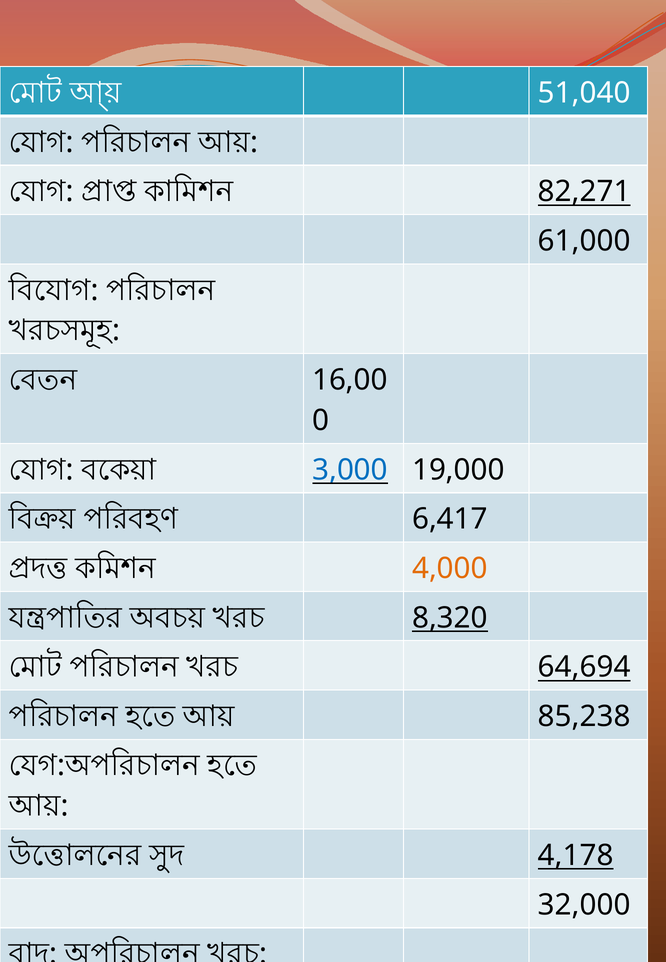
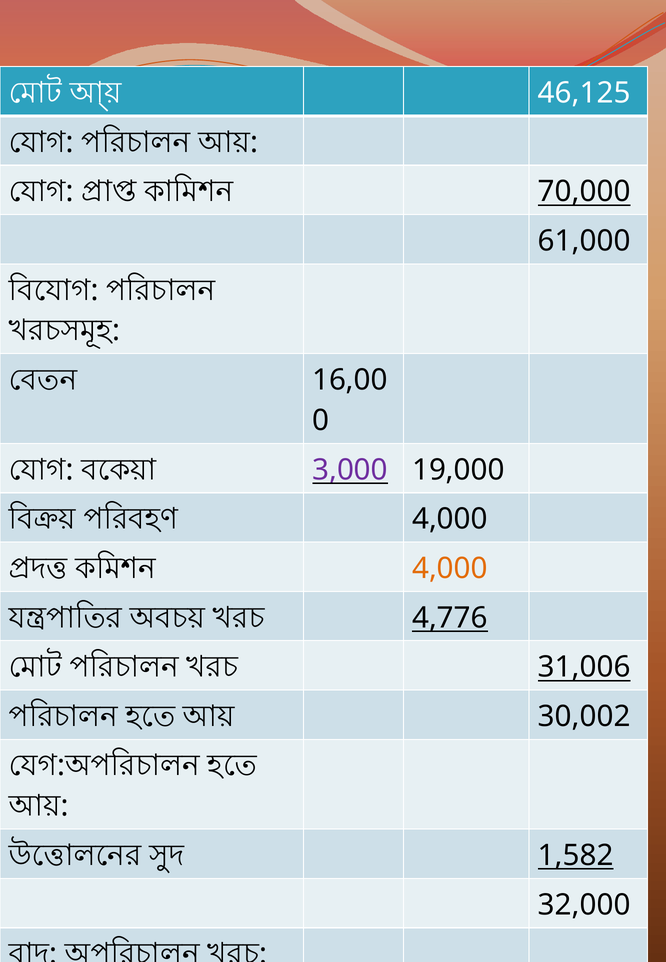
51,040: 51,040 -> 46,125 (584, 93)
82,271: 82,271 -> 70,000 (584, 192)
3,000 colour: blue -> purple (350, 470)
6,417: 6,417 -> 4,000 (450, 519)
8,320: 8,320 -> 4,776 (450, 618)
64,694: 64,694 -> 31,006 (584, 667)
85,238: 85,238 -> 30,002 (584, 716)
4,178: 4,178 -> 1,582 (576, 855)
